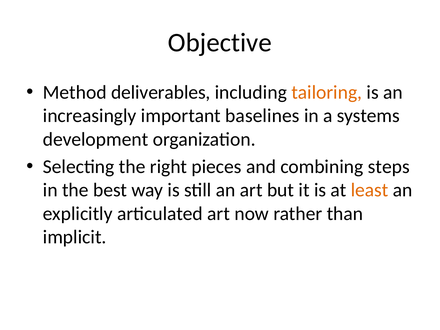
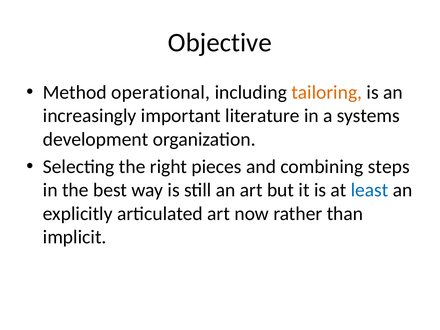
deliverables: deliverables -> operational (161, 92)
baselines: baselines -> literature (262, 116)
least colour: orange -> blue (370, 190)
